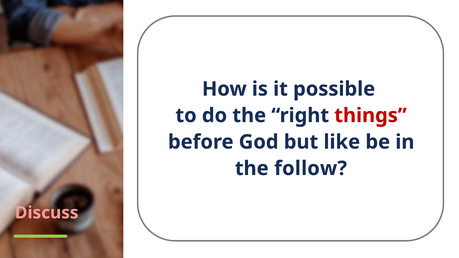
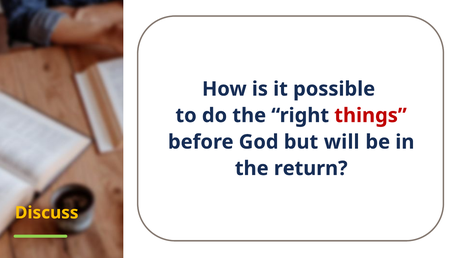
like: like -> will (342, 142)
follow: follow -> return (311, 169)
Discuss colour: pink -> yellow (47, 213)
